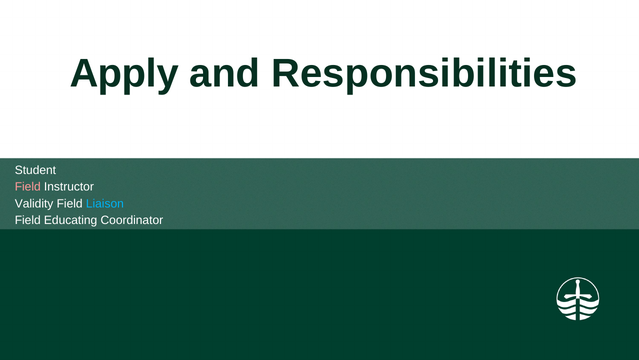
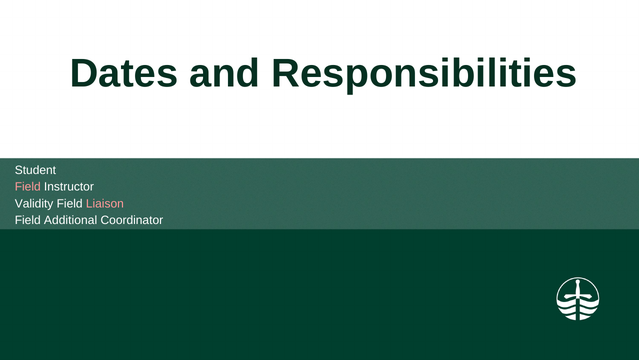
Apply: Apply -> Dates (124, 73)
Liaison colour: light blue -> pink (105, 203)
Educating: Educating -> Additional (71, 220)
